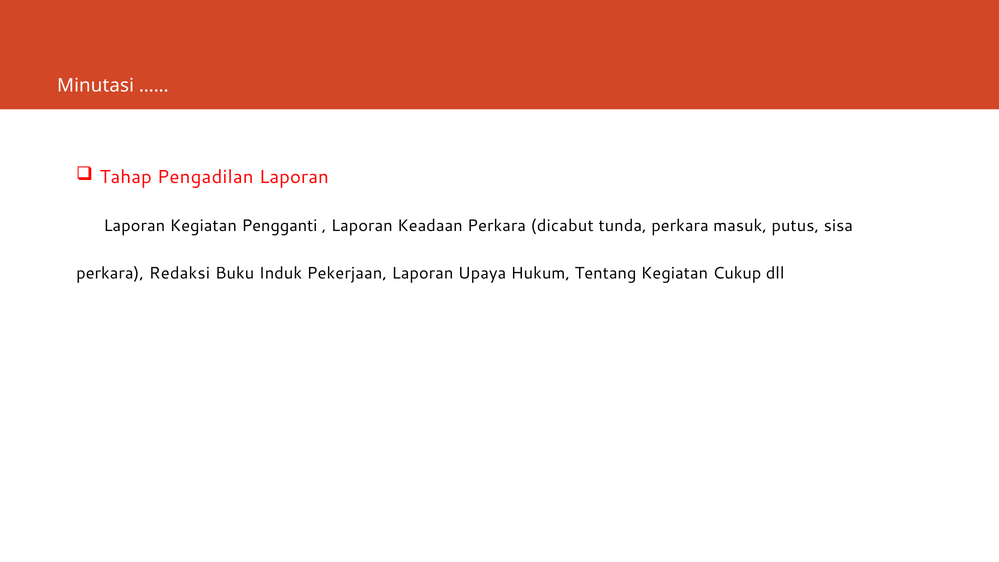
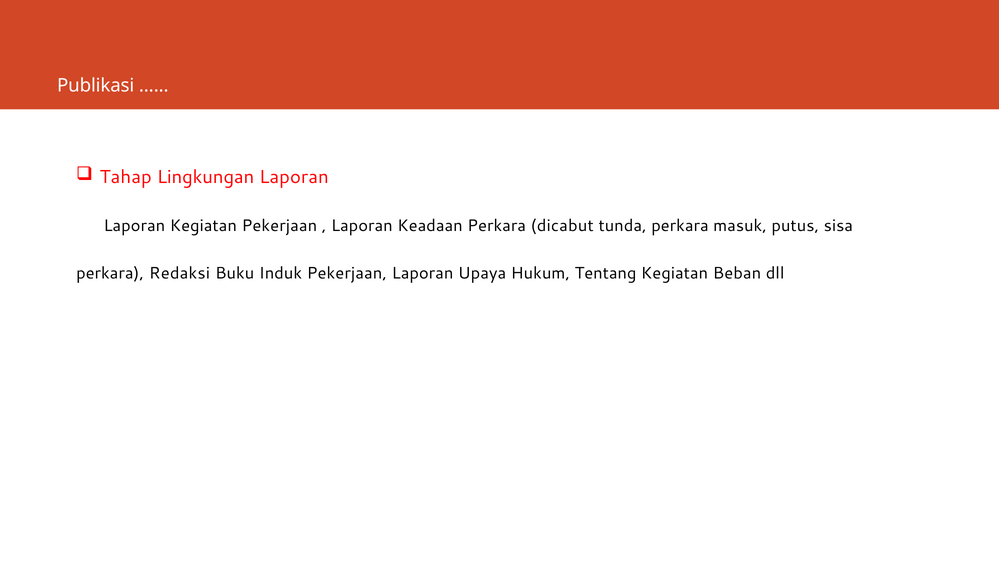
Minutasi: Minutasi -> Publikasi (96, 85)
Pengadilan: Pengadilan -> Lingkungan (206, 177)
Kegiatan Pengganti: Pengganti -> Pekerjaan (279, 226)
Cukup: Cukup -> Beban (737, 273)
